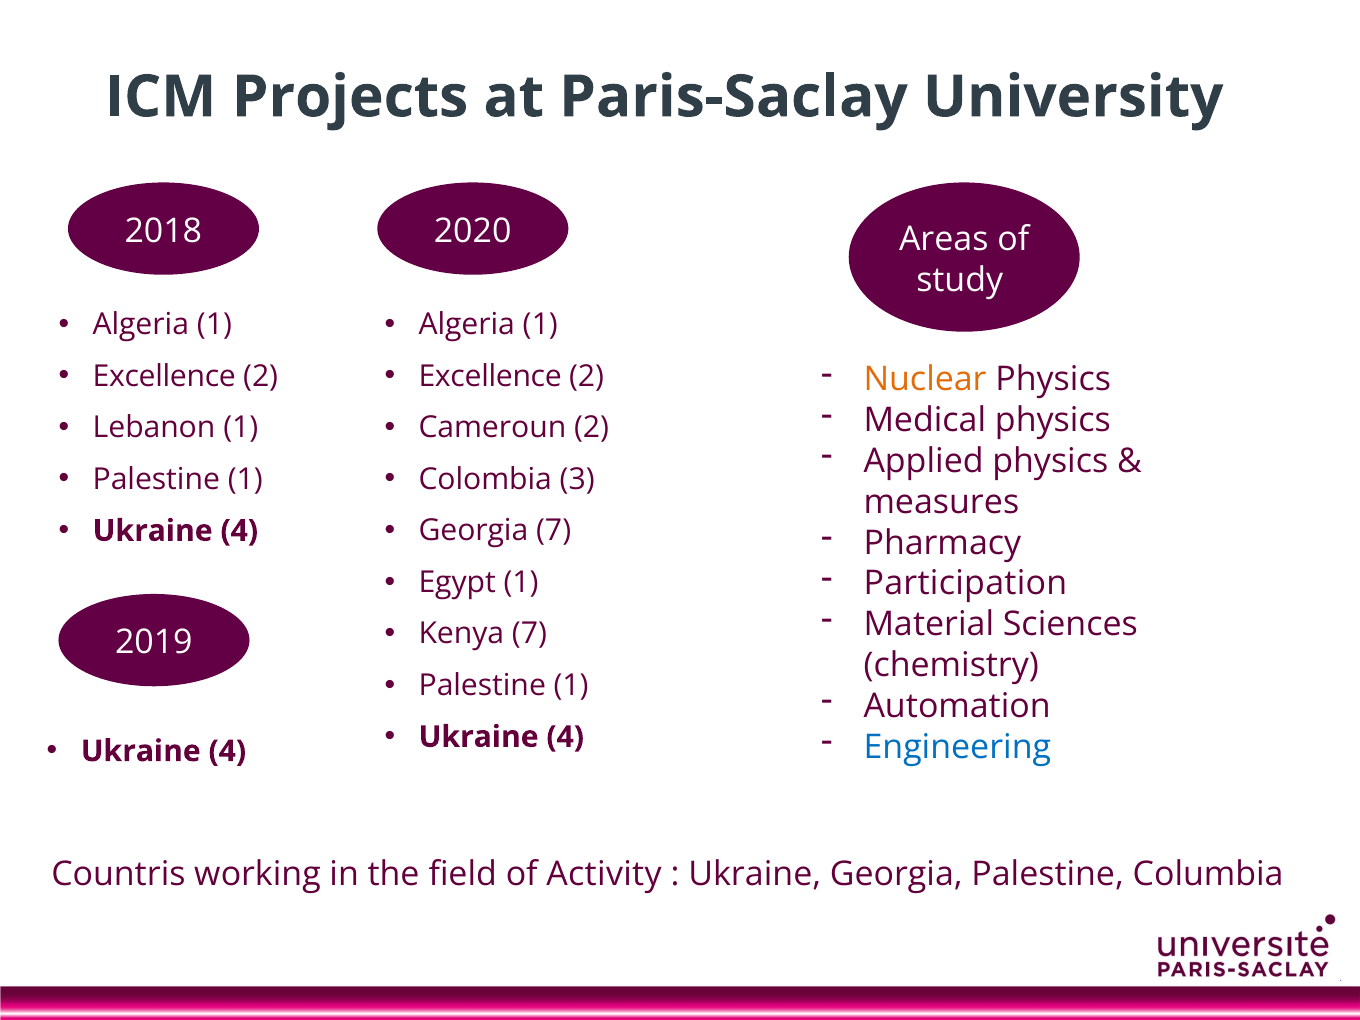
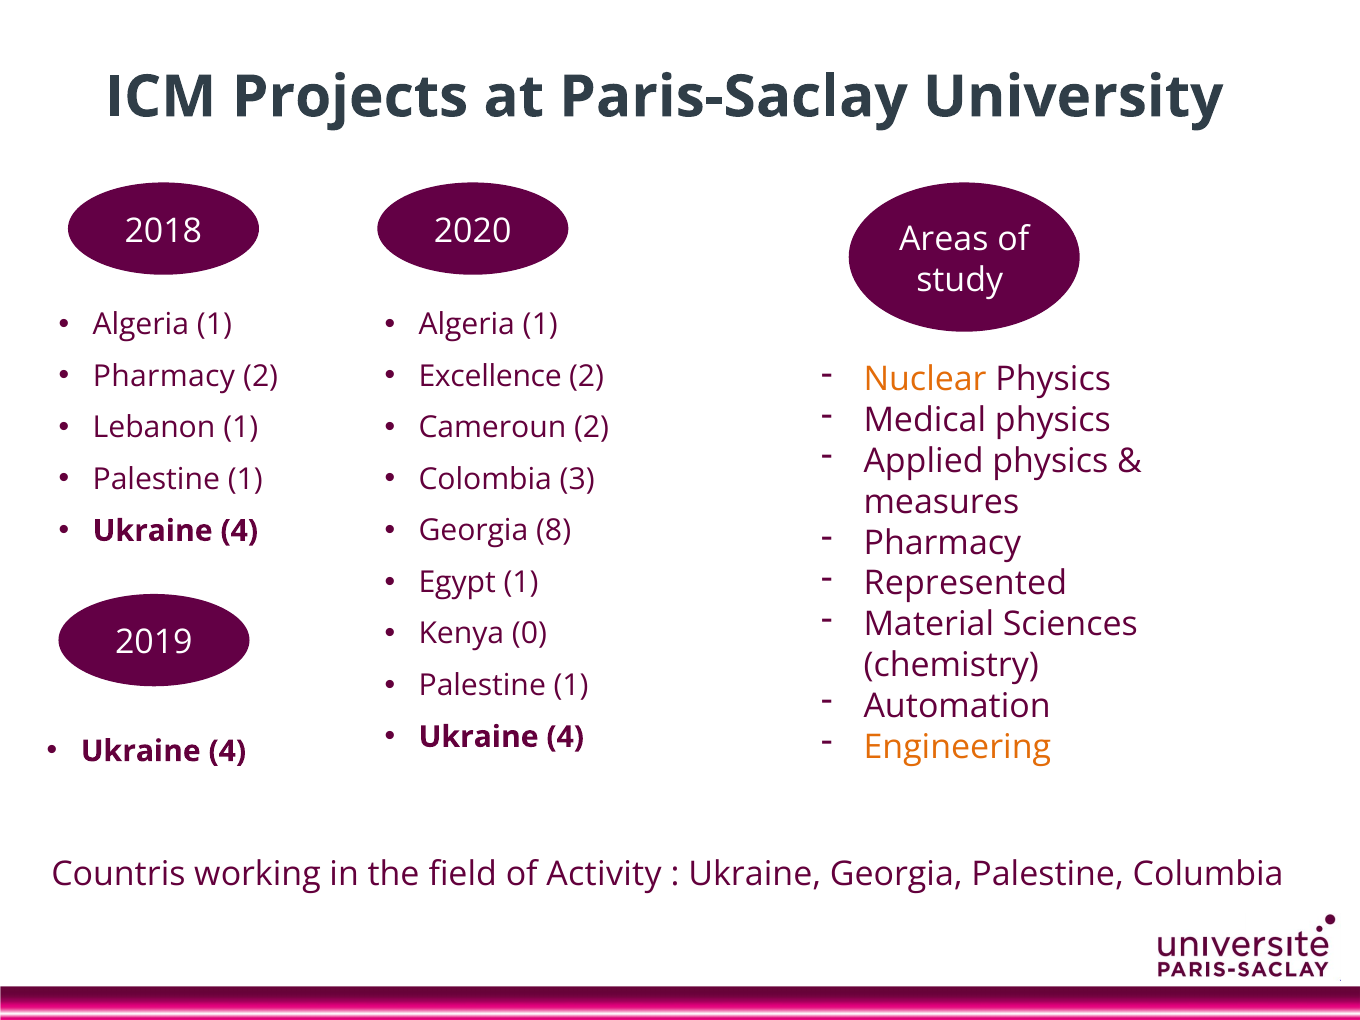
Excellence: Excellence -> Pharmacy (164, 376)
Georgia 7: 7 -> 8 (554, 531)
Participation: Participation -> Represented (965, 584)
Kenya 7: 7 -> 0 (529, 634)
Engineering colour: blue -> orange (957, 747)
